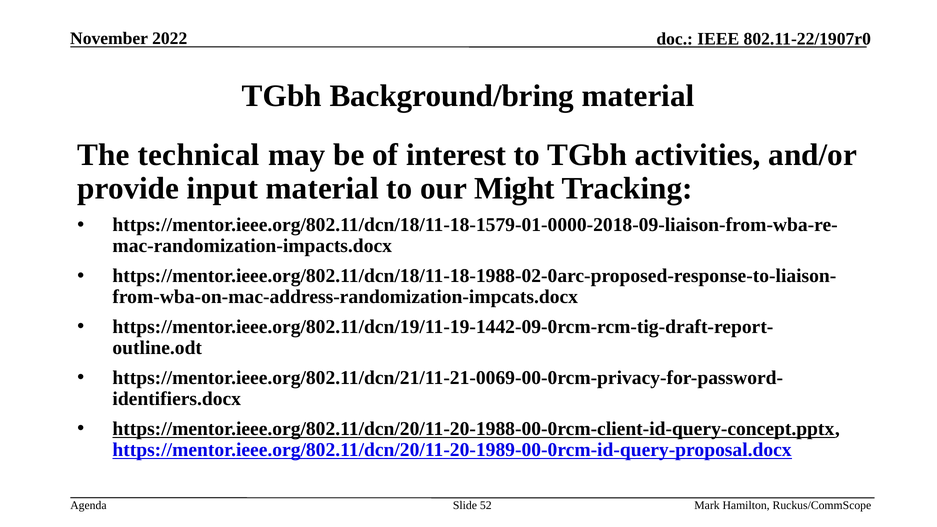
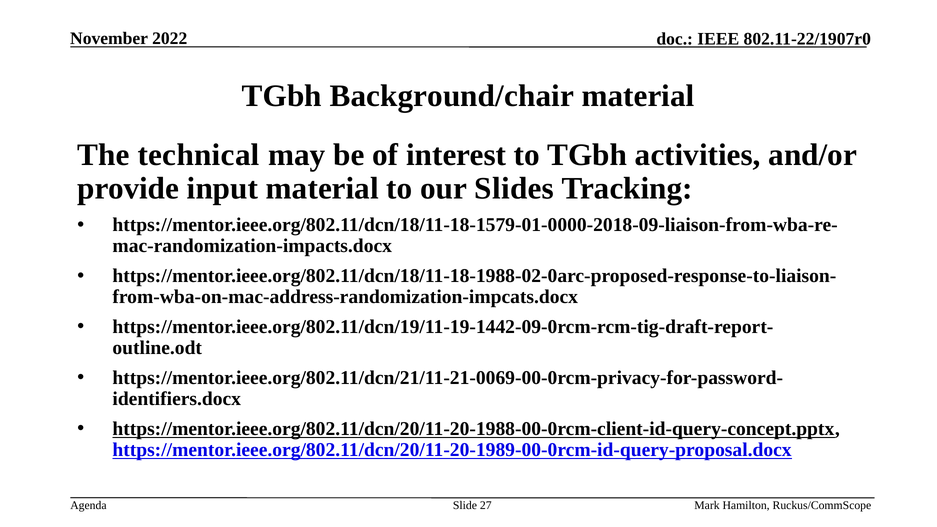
Background/bring: Background/bring -> Background/chair (452, 96)
Might: Might -> Slides (514, 189)
52: 52 -> 27 (486, 505)
